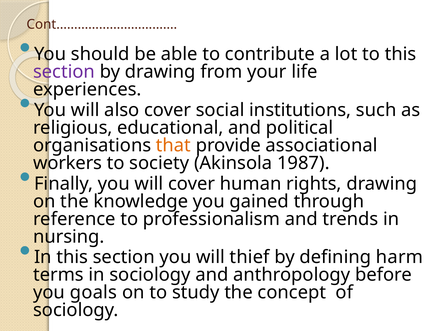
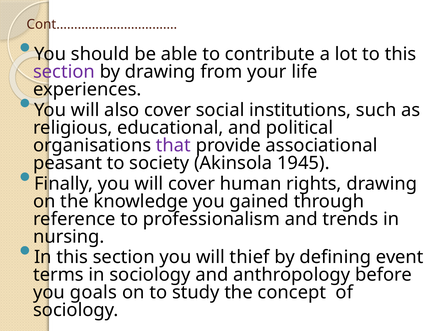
that colour: orange -> purple (173, 146)
workers: workers -> peasant (68, 163)
1987: 1987 -> 1945 (303, 163)
harm: harm -> event (400, 258)
